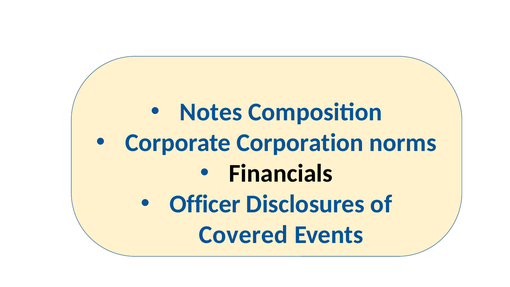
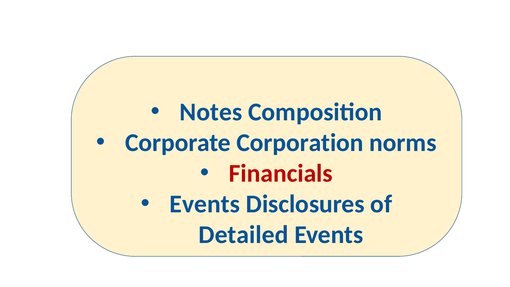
Financials colour: black -> red (281, 173)
Officer: Officer -> Events (205, 204)
Covered: Covered -> Detailed (244, 235)
